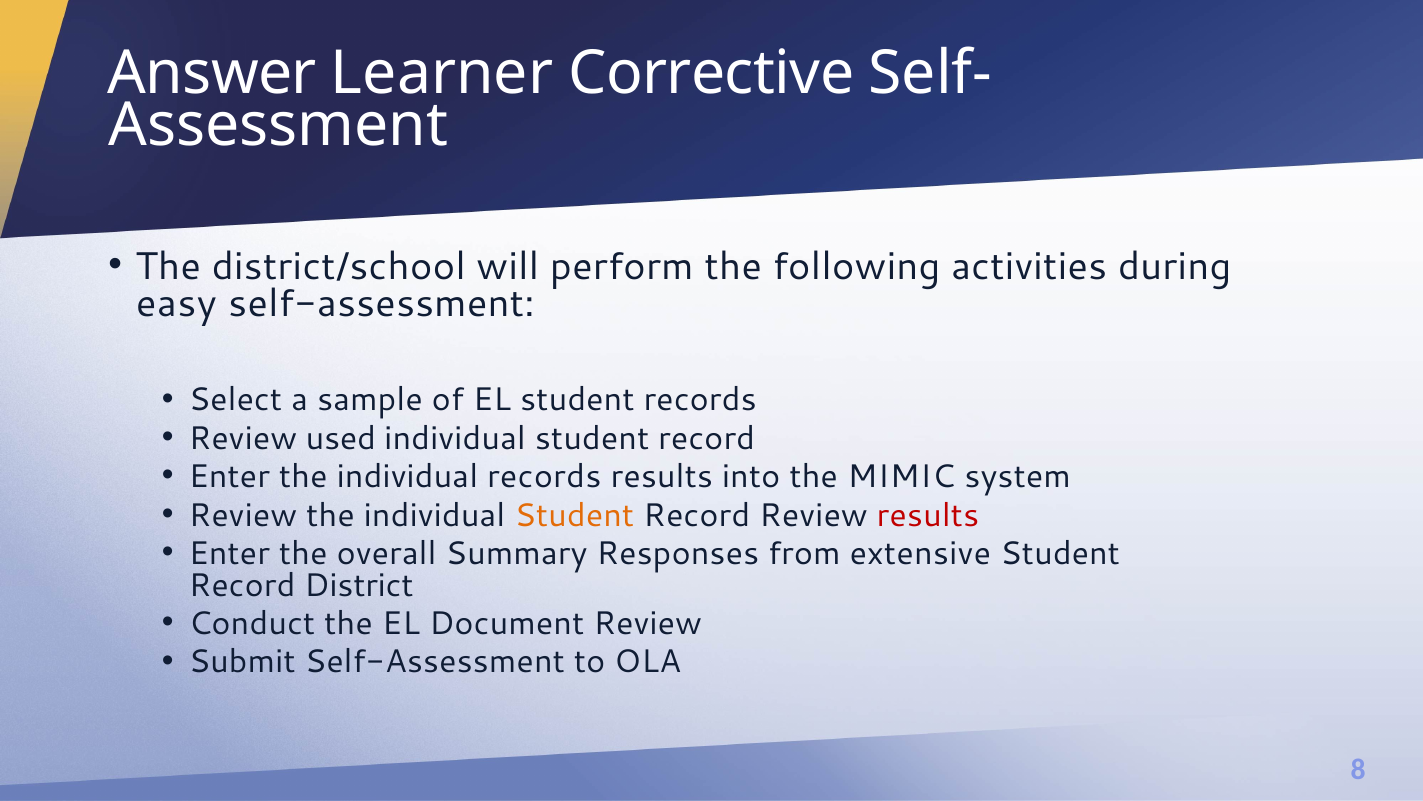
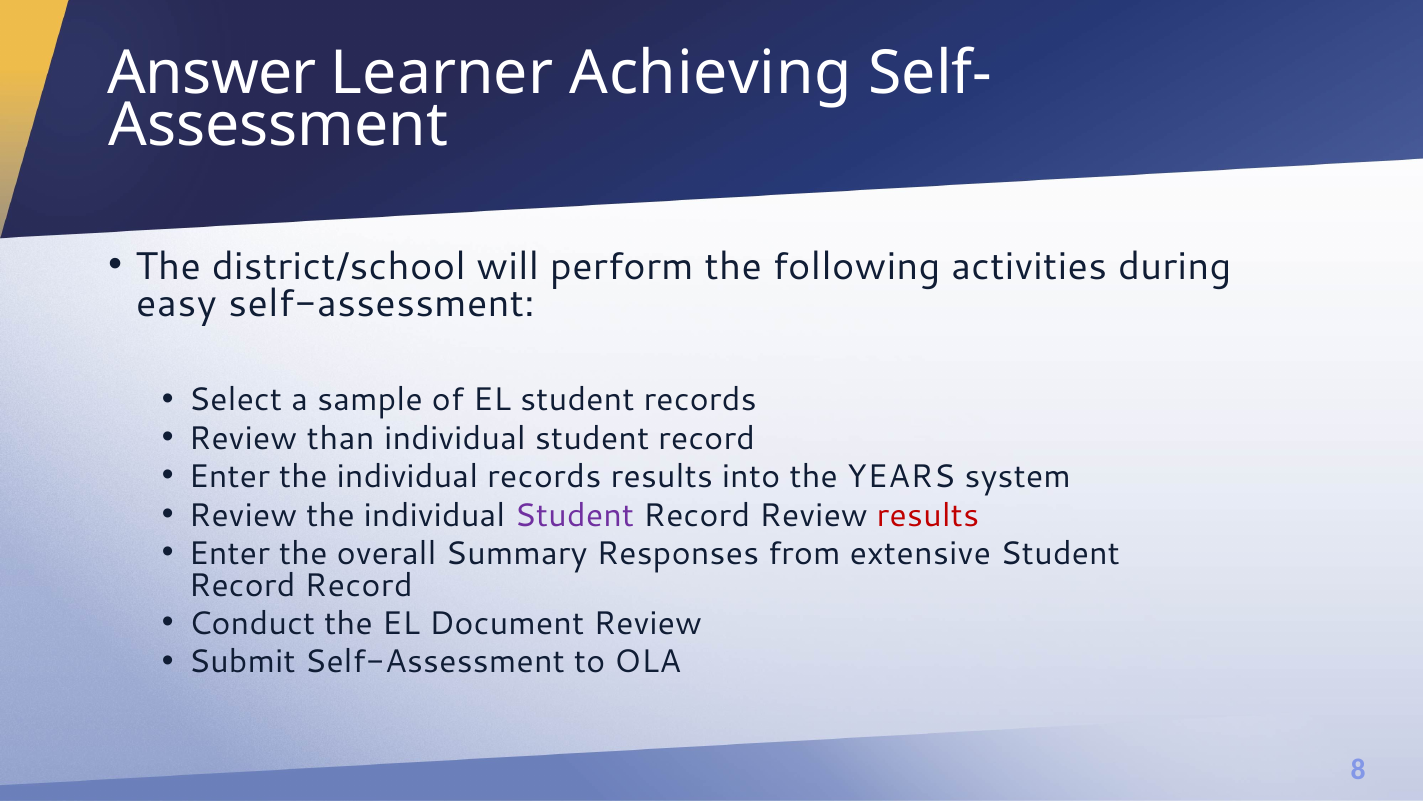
Corrective: Corrective -> Achieving (711, 73)
used: used -> than (341, 438)
MIMIC: MIMIC -> YEARS (901, 477)
Student colour: orange -> purple (574, 515)
Record District: District -> Record (359, 585)
